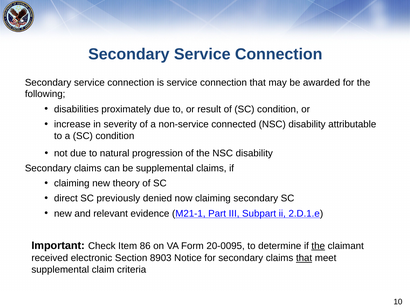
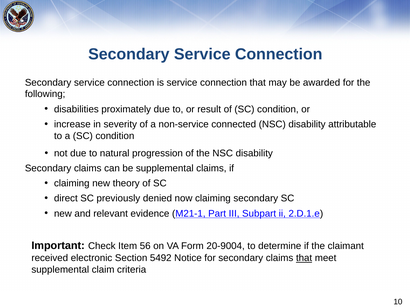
86: 86 -> 56 (145, 246)
20-0095: 20-0095 -> 20-9004 (226, 246)
the underline: present -> none (318, 246)
8903: 8903 -> 5492 (161, 258)
